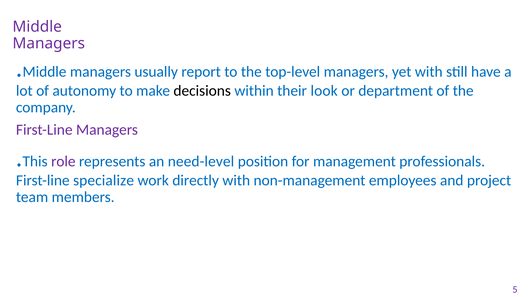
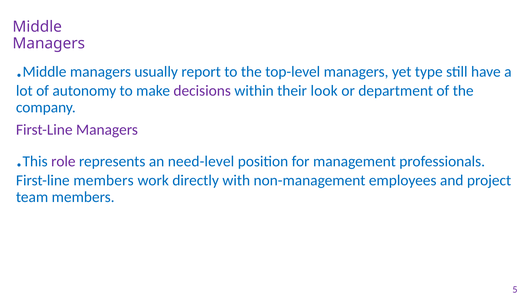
yet with: with -> type (429, 72)
decisions colour: black -> purple (202, 91)
First-line specialize: specialize -> members (104, 180)
